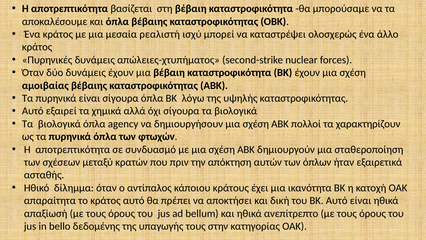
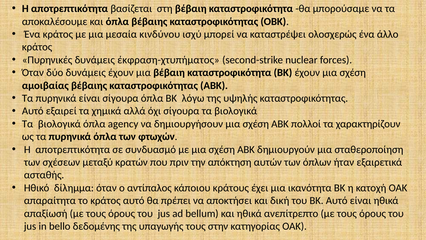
ρεαλιστή: ρεαλιστή -> κινδύνου (160, 34)
απώλειες-χτυπήματος: απώλειες-χτυπήματος -> έκφραση-χτυπήματος (168, 60)
